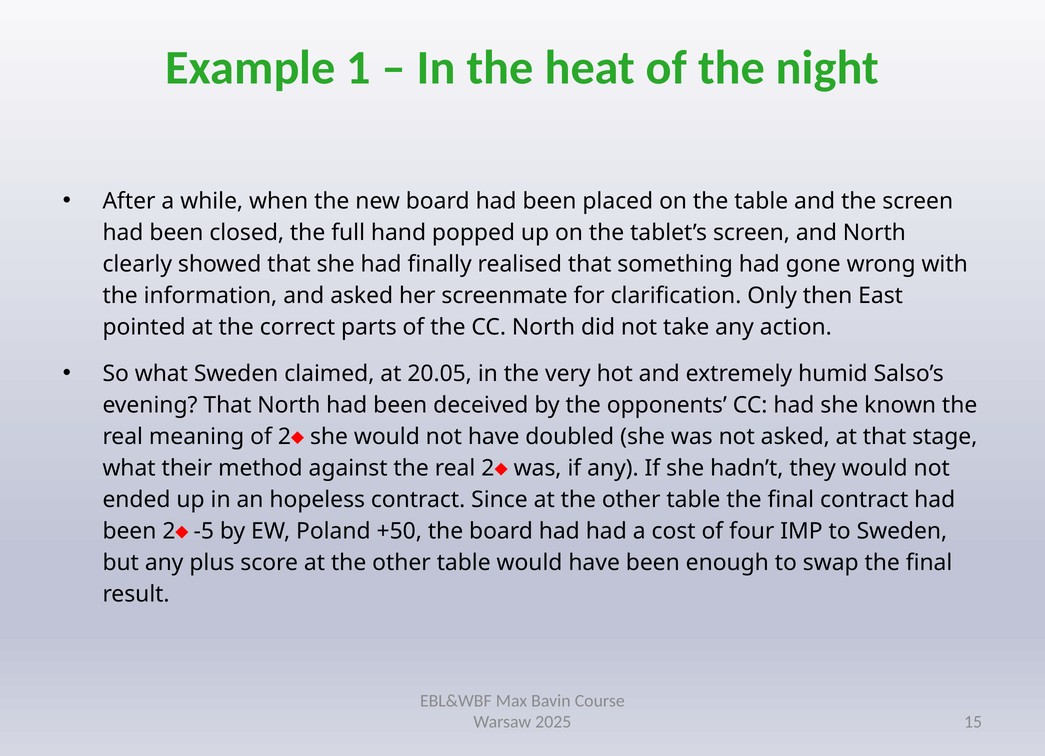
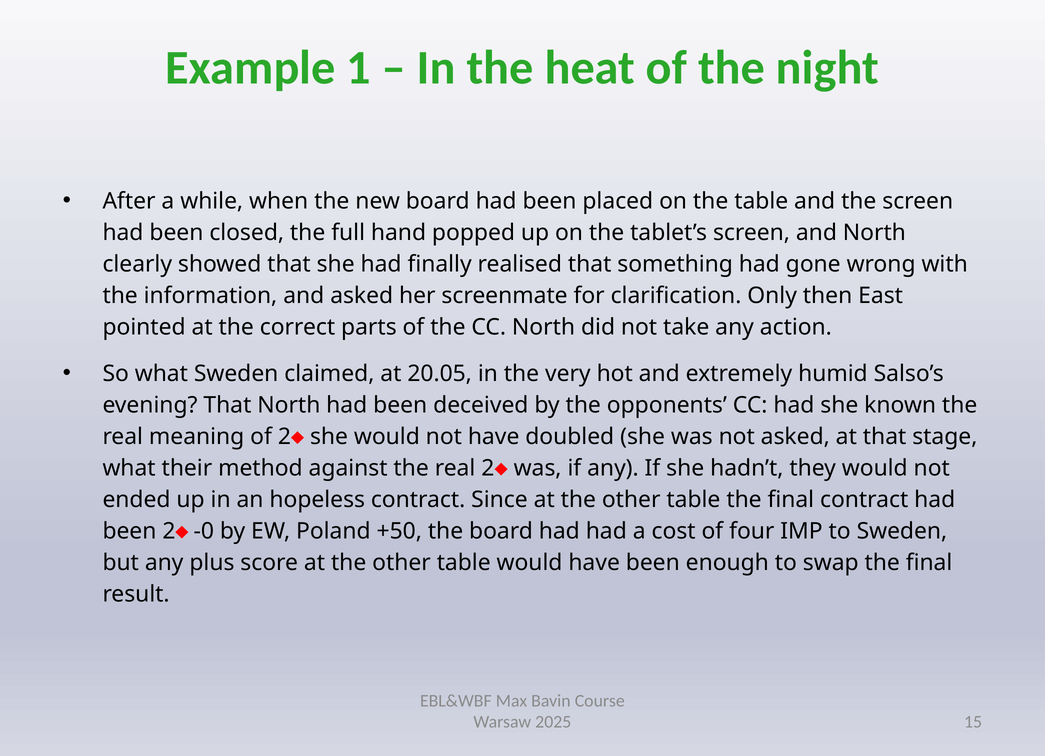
-5: -5 -> -0 (204, 532)
